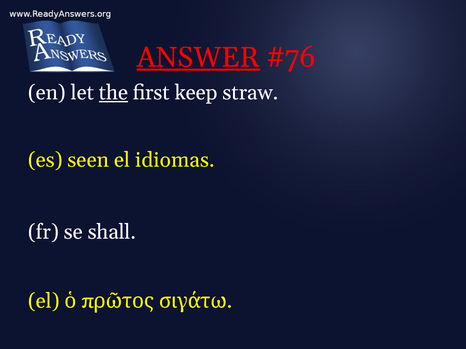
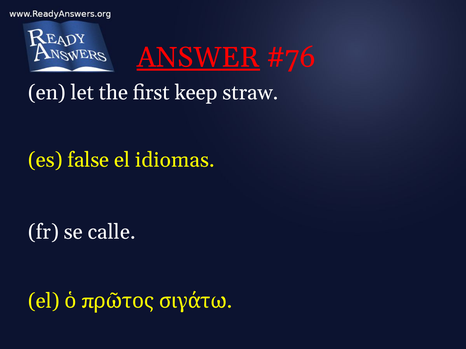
the underline: present -> none (113, 93)
seen: seen -> false (88, 160)
shall: shall -> calle (112, 232)
